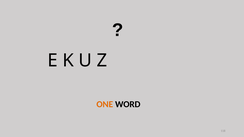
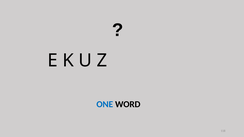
ONE colour: orange -> blue (105, 105)
